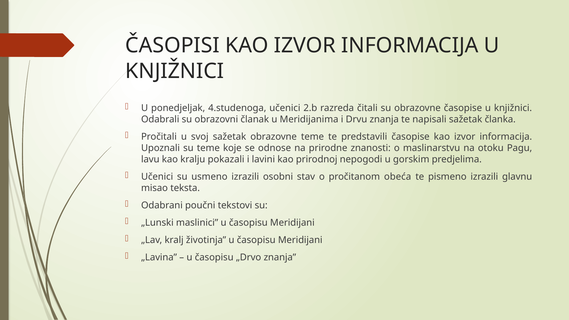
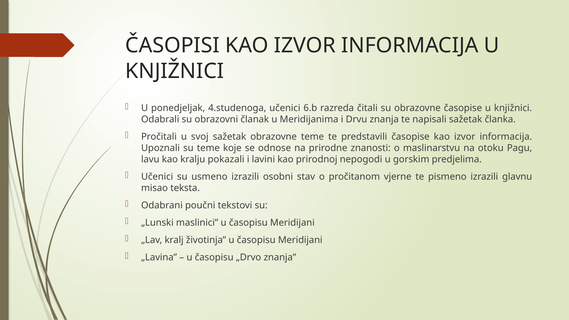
2.b: 2.b -> 6.b (310, 108)
obeća: obeća -> vjerne (398, 177)
